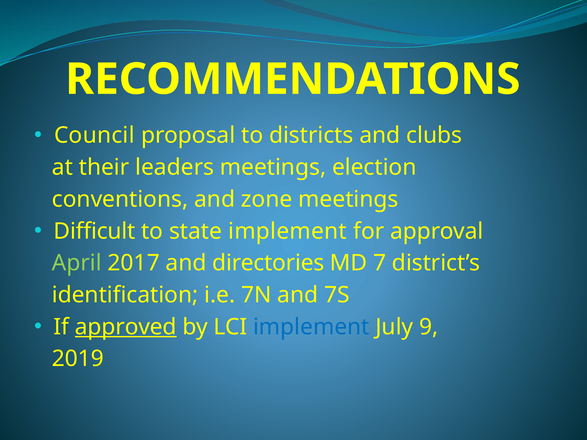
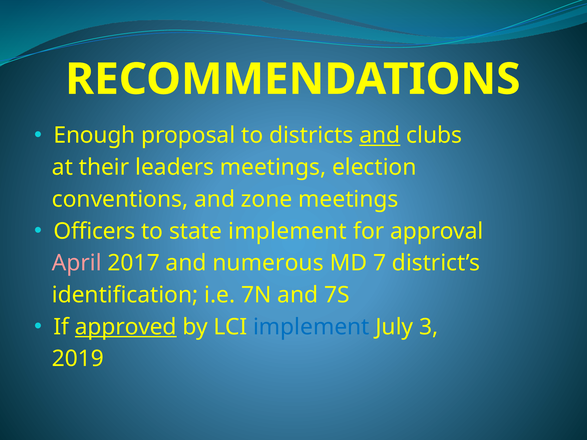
Council: Council -> Enough (95, 136)
and underline: none -> present (380, 136)
Difficult: Difficult -> Officers (95, 231)
April colour: light green -> pink (77, 263)
directories: directories -> numerous (268, 263)
9: 9 -> 3 (429, 327)
